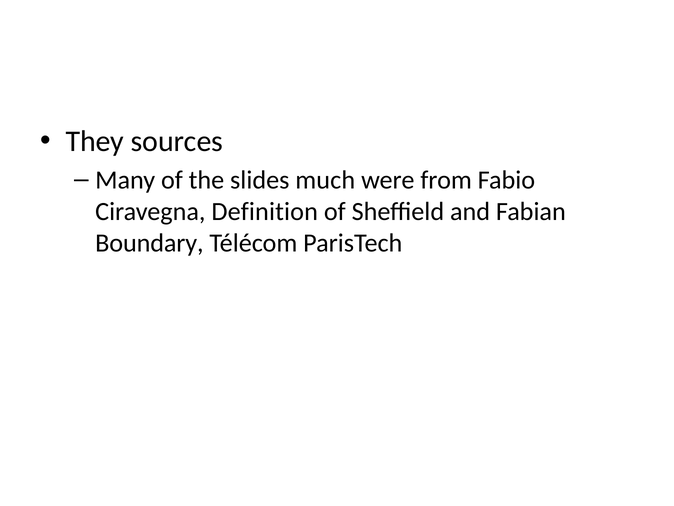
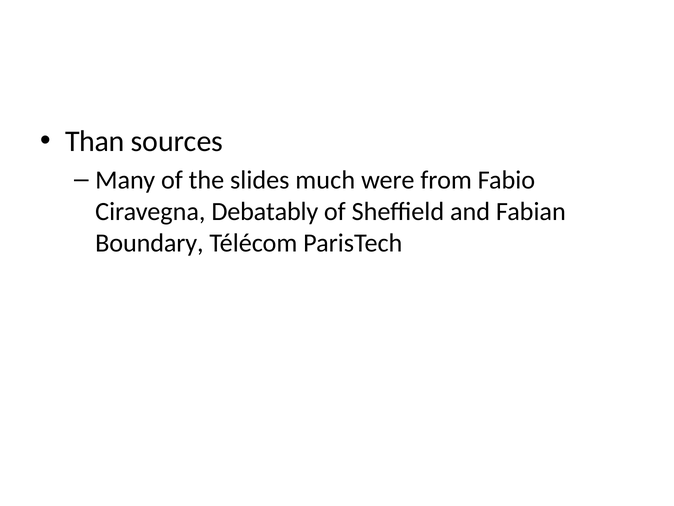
They: They -> Than (95, 141)
Definition: Definition -> Debatably (265, 212)
